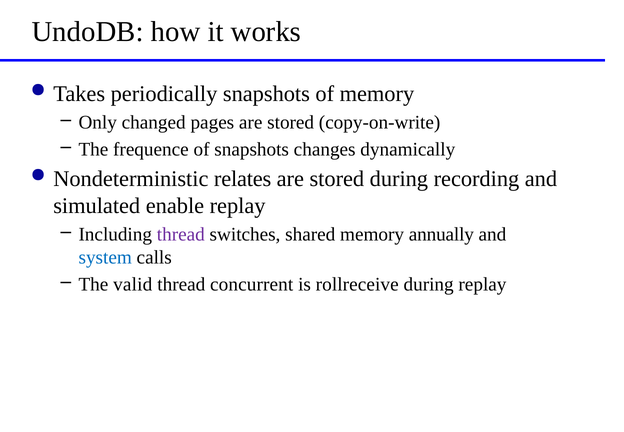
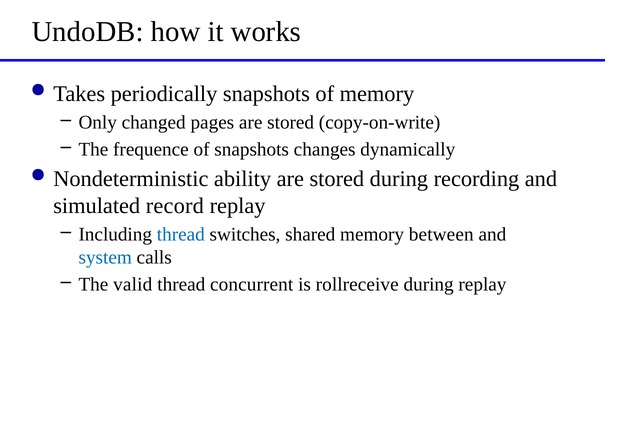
relates: relates -> ability (243, 179)
enable: enable -> record (175, 206)
thread colour: purple -> blue (181, 235)
annually: annually -> between (441, 235)
